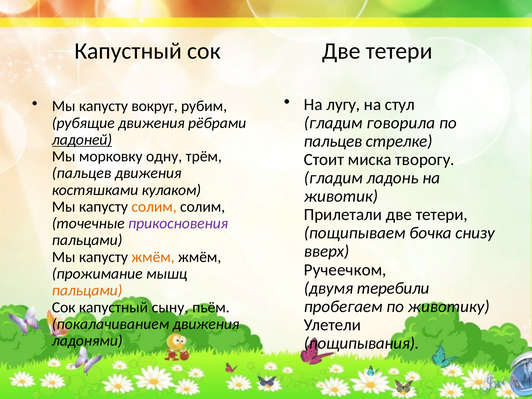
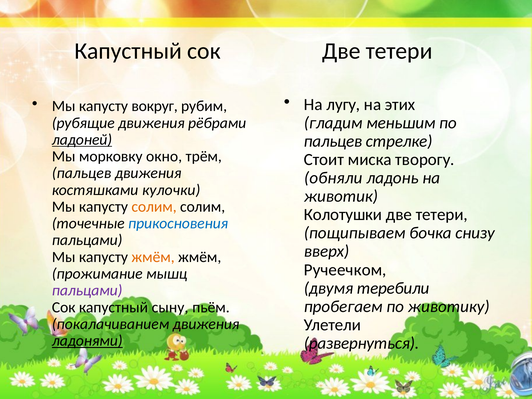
стул: стул -> этих (400, 105)
говорила: говорила -> меньшим (401, 123)
одну: одну -> окно (164, 156)
гладим: гладим -> обняли (333, 178)
кулаком: кулаком -> кулочки (171, 190)
Прилетали: Прилетали -> Колотушки (343, 215)
прикосновения colour: purple -> blue (178, 223)
пальцами colour: orange -> purple (87, 290)
ладонями underline: none -> present (87, 341)
пощипывания: пощипывания -> развернуться (361, 343)
